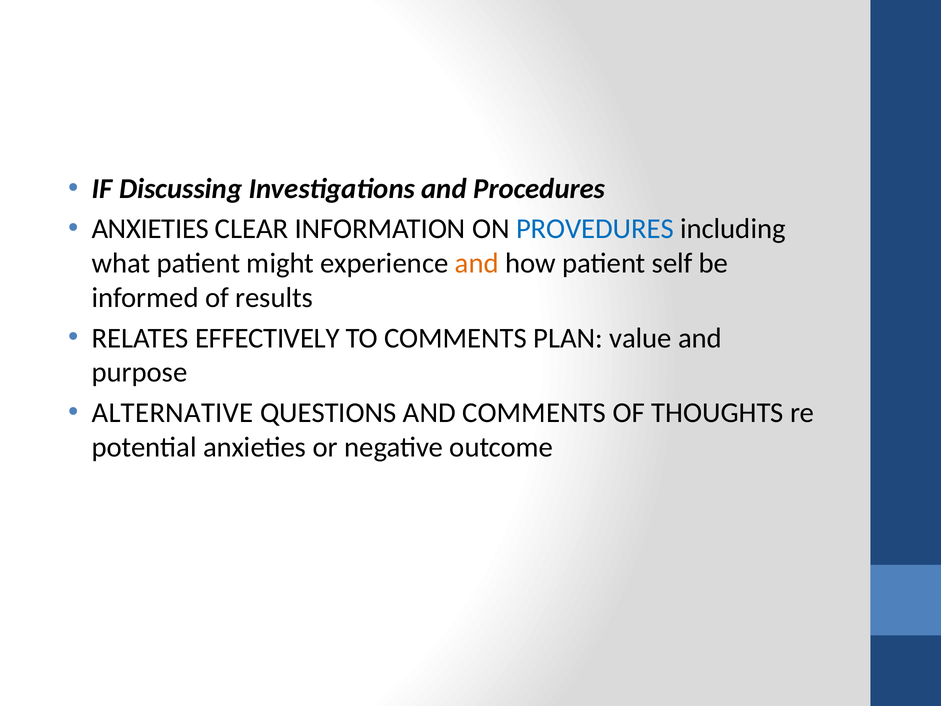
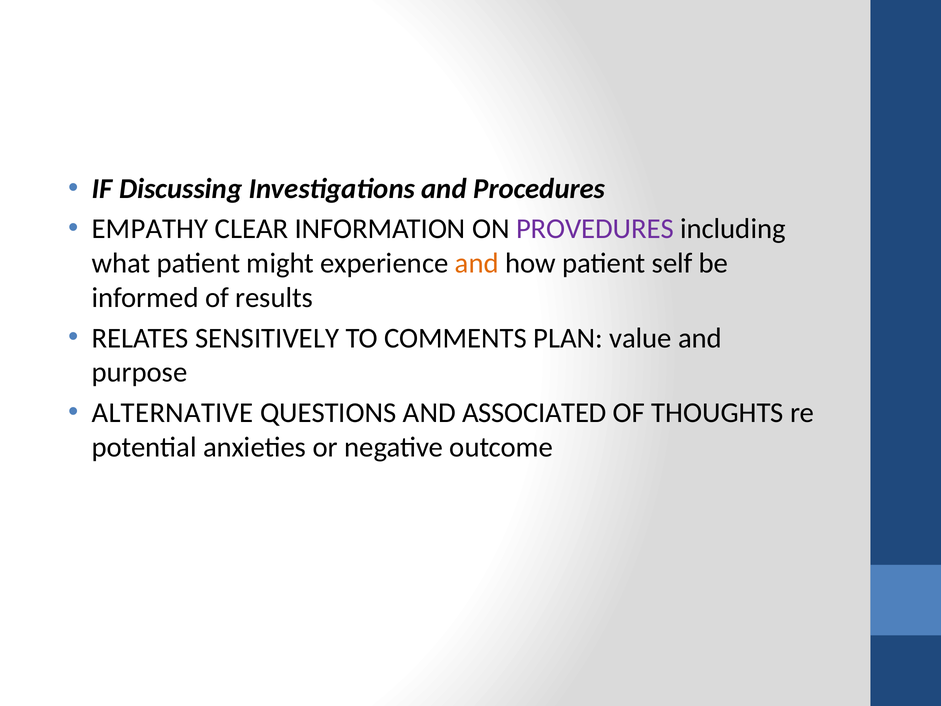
ANXIETIES: ANXIETIES -> EMPATHY (150, 229)
PROVEDURES colour: blue -> purple (595, 229)
EFFECTIVELY: EFFECTIVELY -> SENSITIVELY (267, 338)
AND COMMENTS: COMMENTS -> ASSOCIATED (534, 413)
